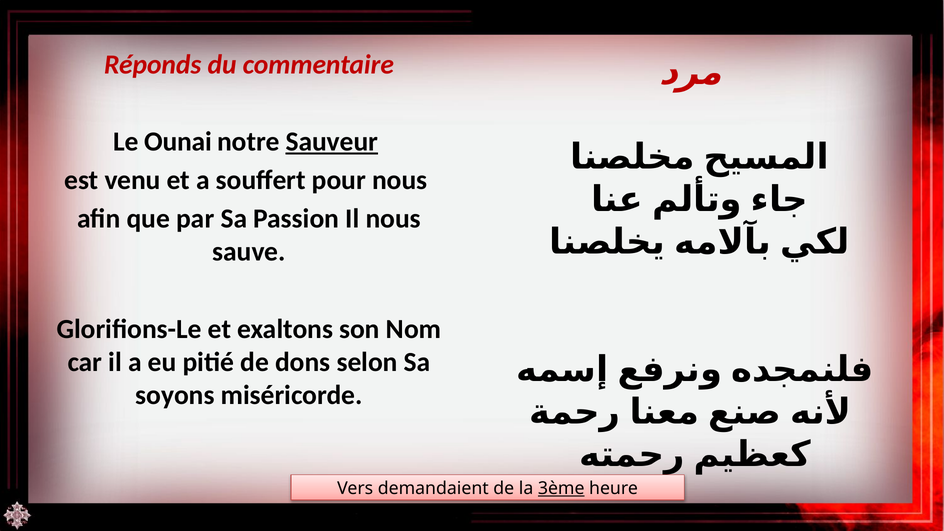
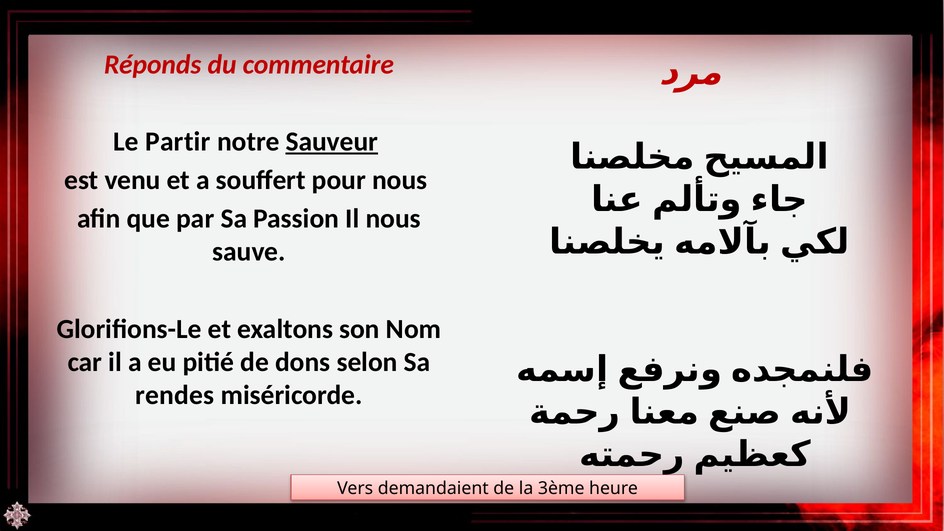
Ounai: Ounai -> Partir (178, 142)
soyons: soyons -> rendes (175, 395)
3ème underline: present -> none (561, 489)
